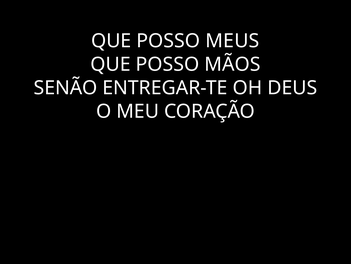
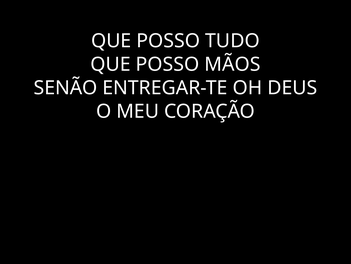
MEUS: MEUS -> TUDO (232, 41)
